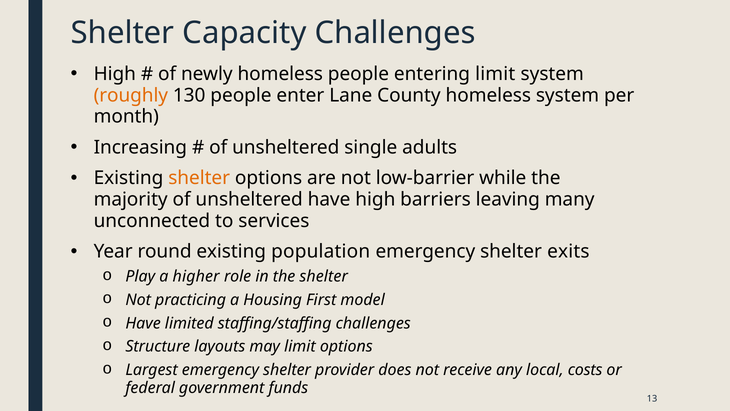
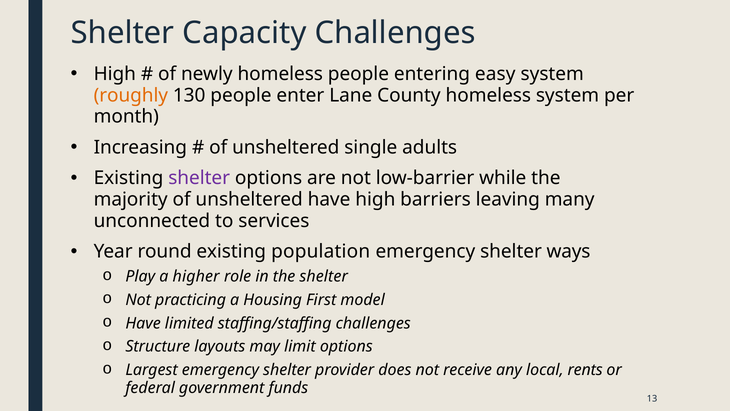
entering limit: limit -> easy (495, 74)
shelter colour: orange -> purple (199, 178)
exits: exits -> ways (569, 251)
costs: costs -> rents (585, 370)
